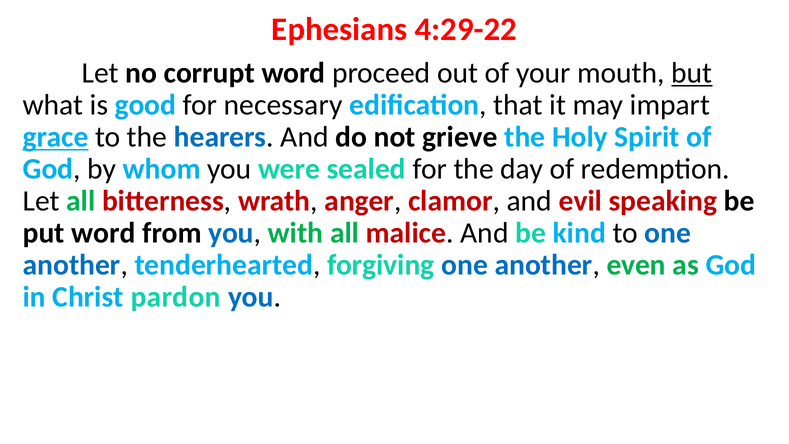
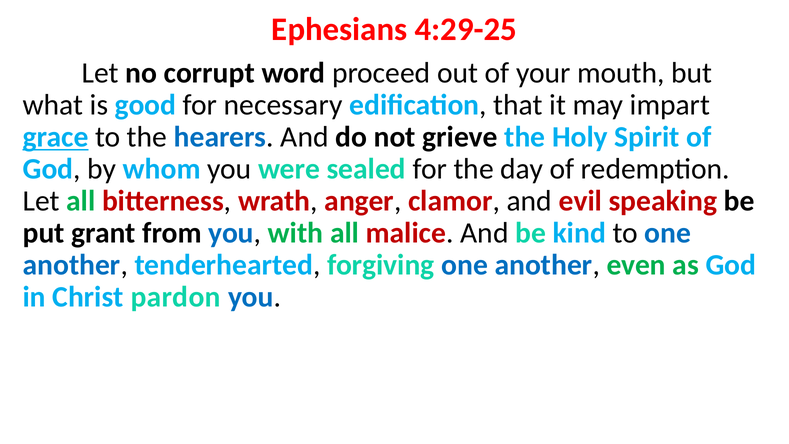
4:29-22: 4:29-22 -> 4:29-25 (466, 29)
but underline: present -> none (692, 73)
put word: word -> grant (103, 233)
